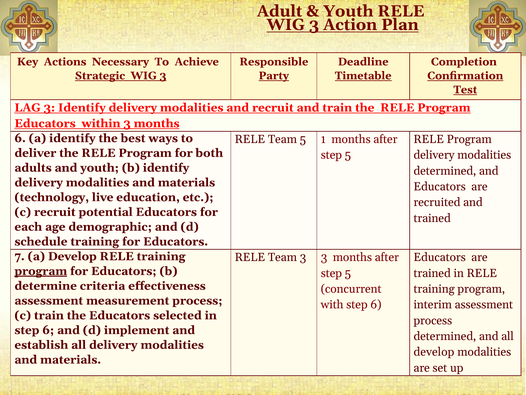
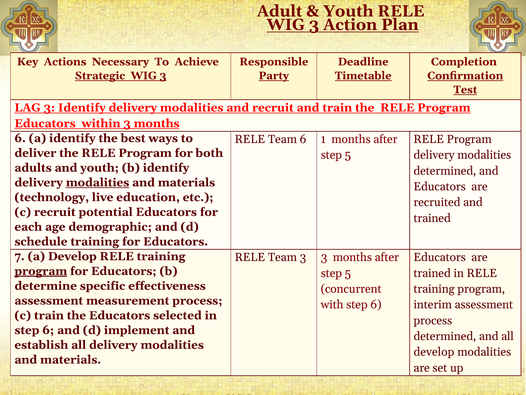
Team 5: 5 -> 6 (303, 139)
modalities underline: none -> present (98, 182)
criteria: criteria -> specific (103, 286)
